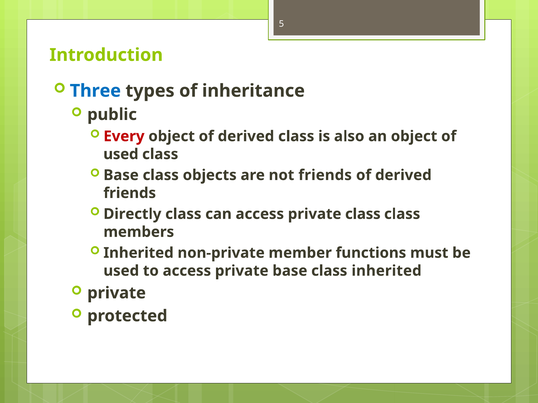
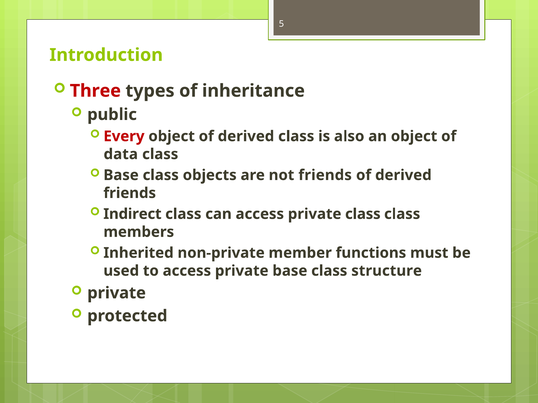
Three colour: blue -> red (95, 91)
used: used -> data (121, 154)
Directly: Directly -> Indirect (132, 214)
class inherited: inherited -> structure (387, 271)
